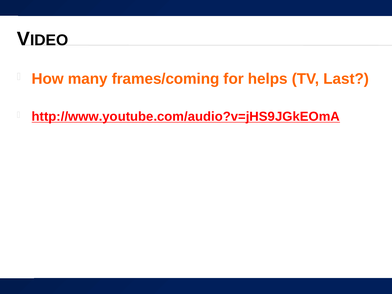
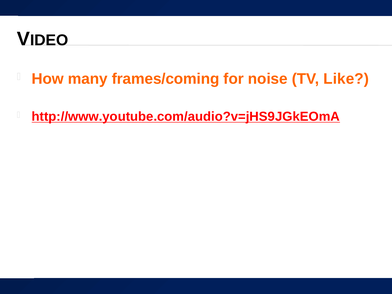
helps: helps -> noise (268, 79)
Last: Last -> Like (346, 79)
